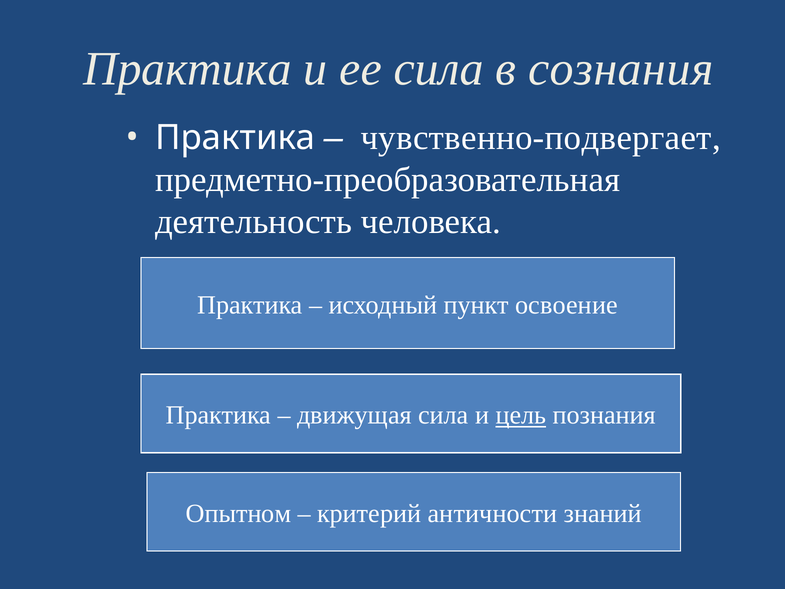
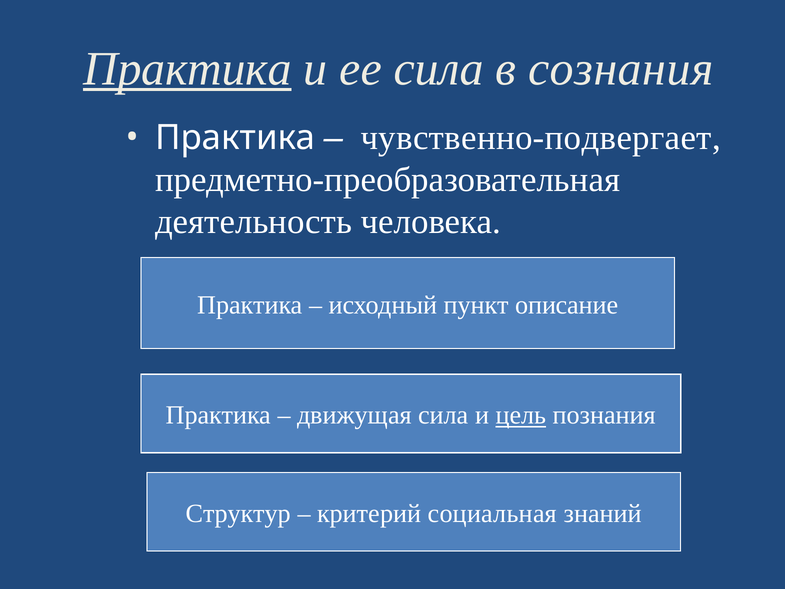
Практика underline: none -> present (187, 69)
освоение: освоение -> описание (567, 305)
Опытном: Опытном -> Структур (238, 513)
античности: античности -> социальная (492, 513)
